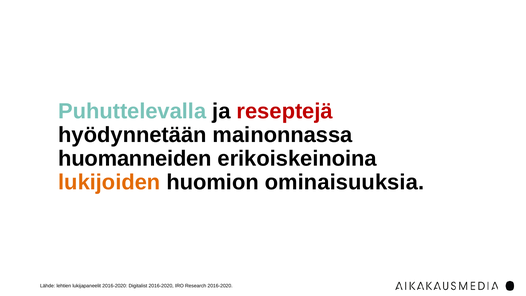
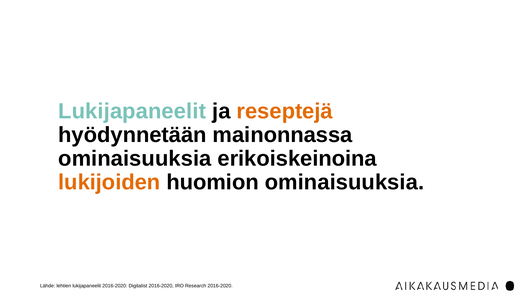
Puhuttelevalla: Puhuttelevalla -> Lukijapaneelit (132, 111)
reseptejä colour: red -> orange (285, 111)
huomanneiden: huomanneiden -> ominaisuuksia (135, 158)
